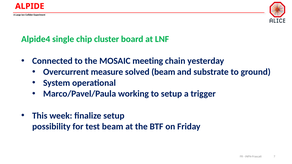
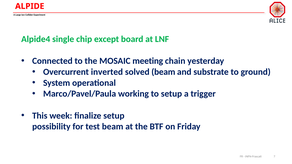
cluster: cluster -> except (107, 39)
measure: measure -> inverted (107, 72)
